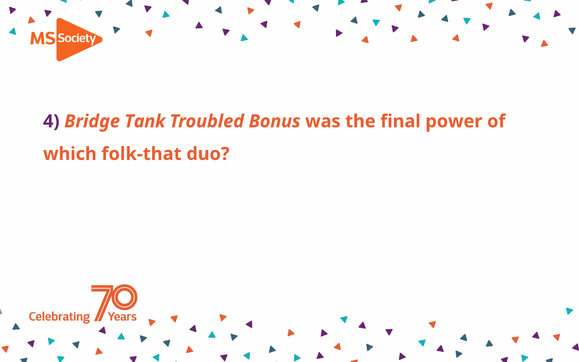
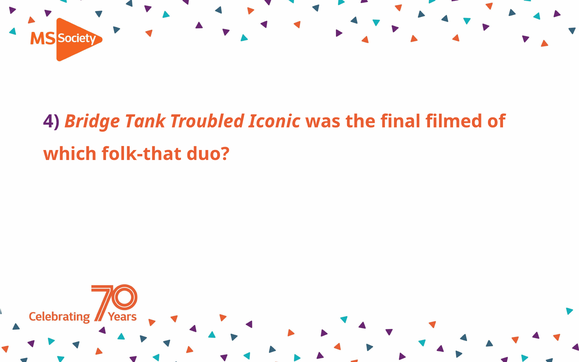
Bonus: Bonus -> Iconic (275, 121)
power: power -> filmed (454, 121)
